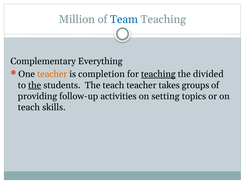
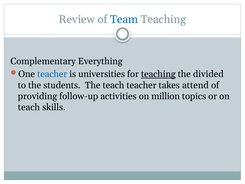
Million: Million -> Review (77, 19)
teacher colour: orange -> blue (52, 74)
completion: completion -> universities (102, 74)
the underline: present -> none (35, 85)
groups: groups -> attend (195, 85)
setting: setting -> million (166, 96)
